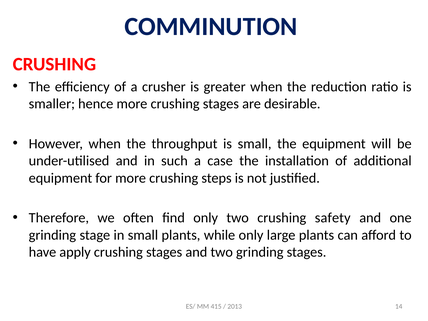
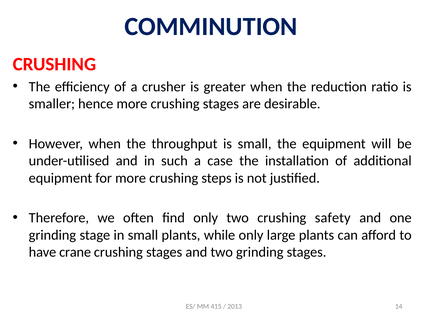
apply: apply -> crane (75, 252)
